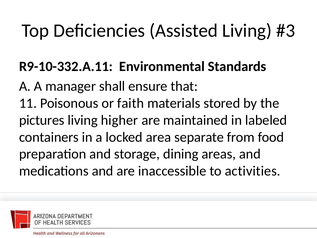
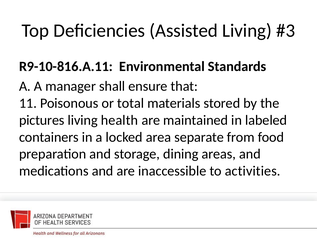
R9-10-332.A.11: R9-10-332.A.11 -> R9-10-816.A.11 (66, 67)
faith: faith -> total (131, 103)
higher: higher -> health (120, 120)
